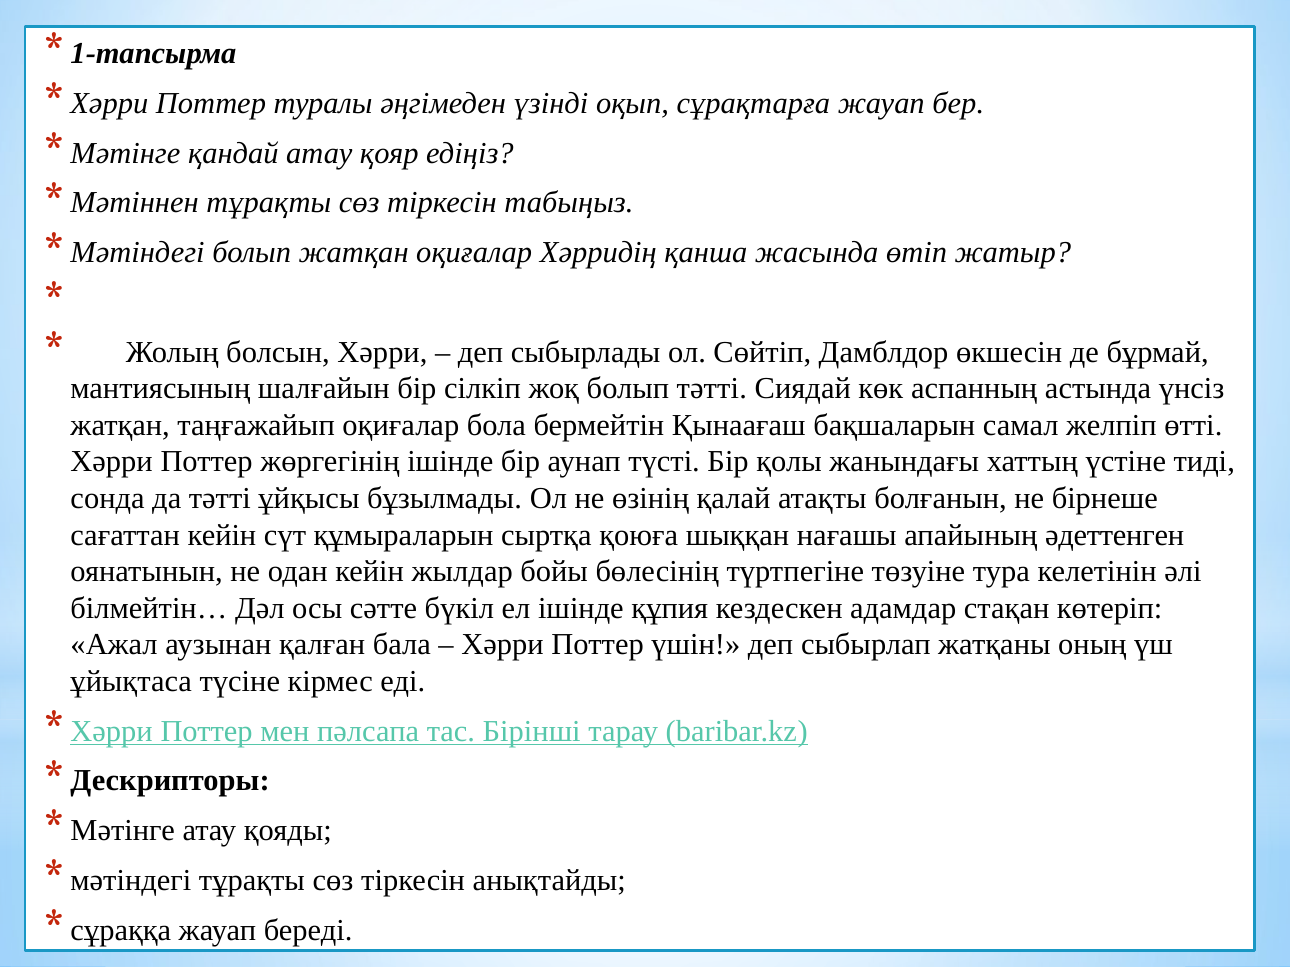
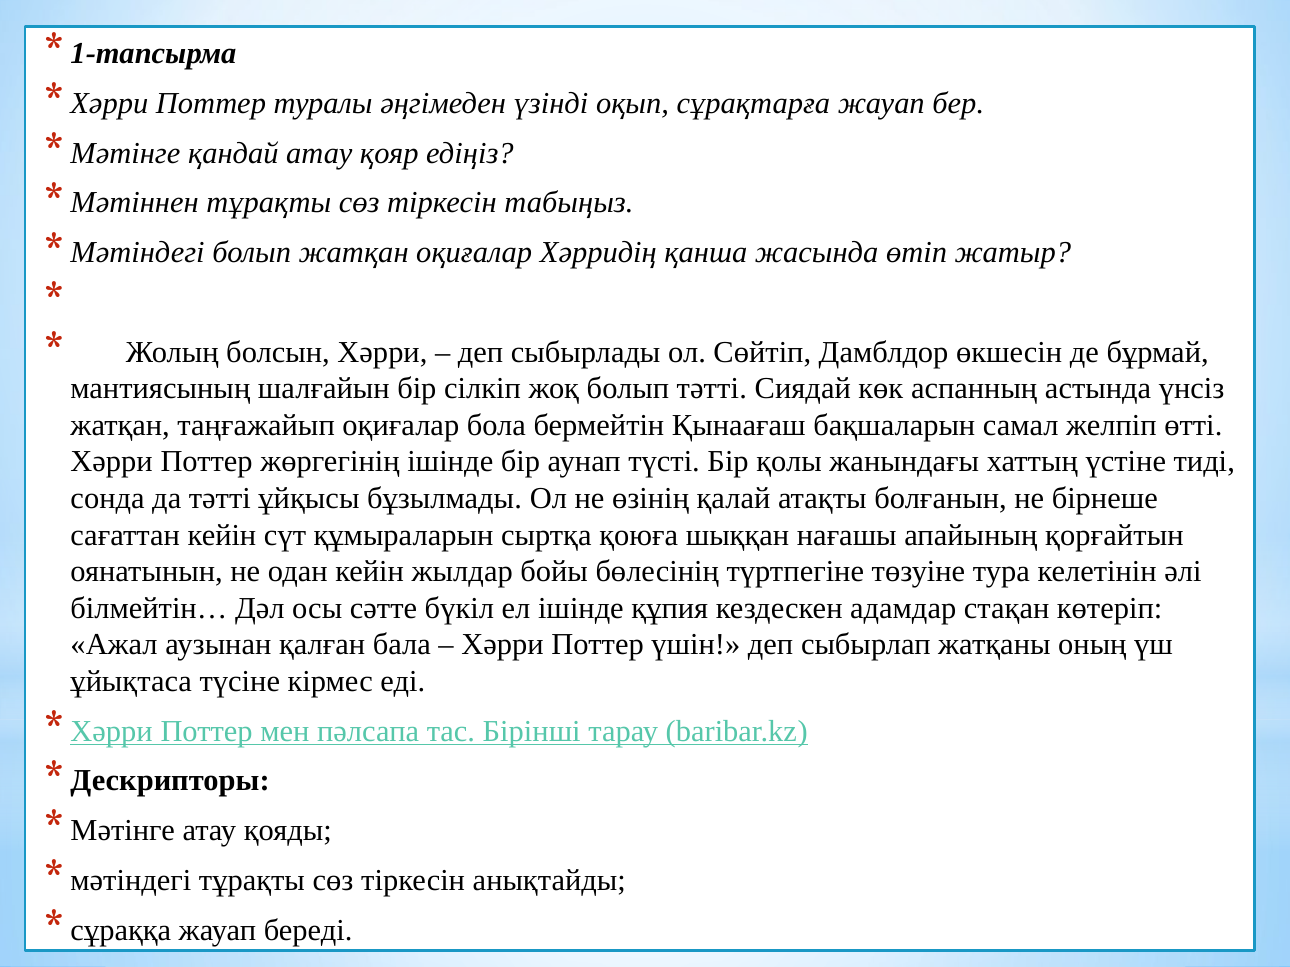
әдеттенген: әдеттенген -> қорғайтын (1114, 535)
